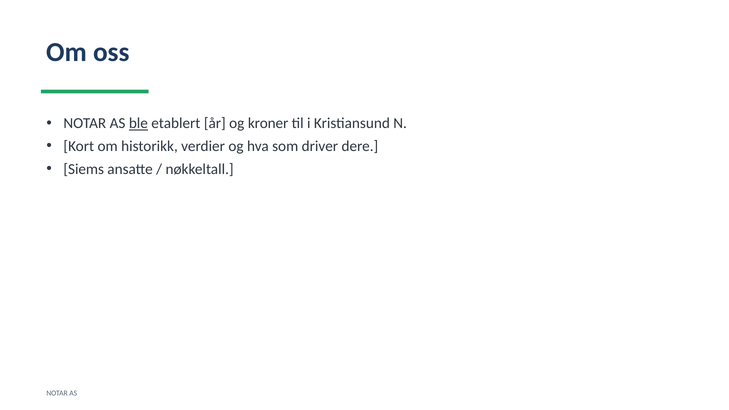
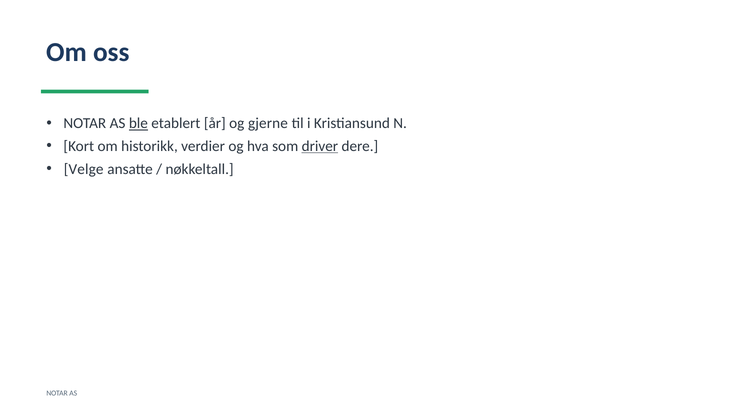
kroner: kroner -> gjerne (268, 123)
driver underline: none -> present (320, 146)
Siems: Siems -> Velge (84, 169)
